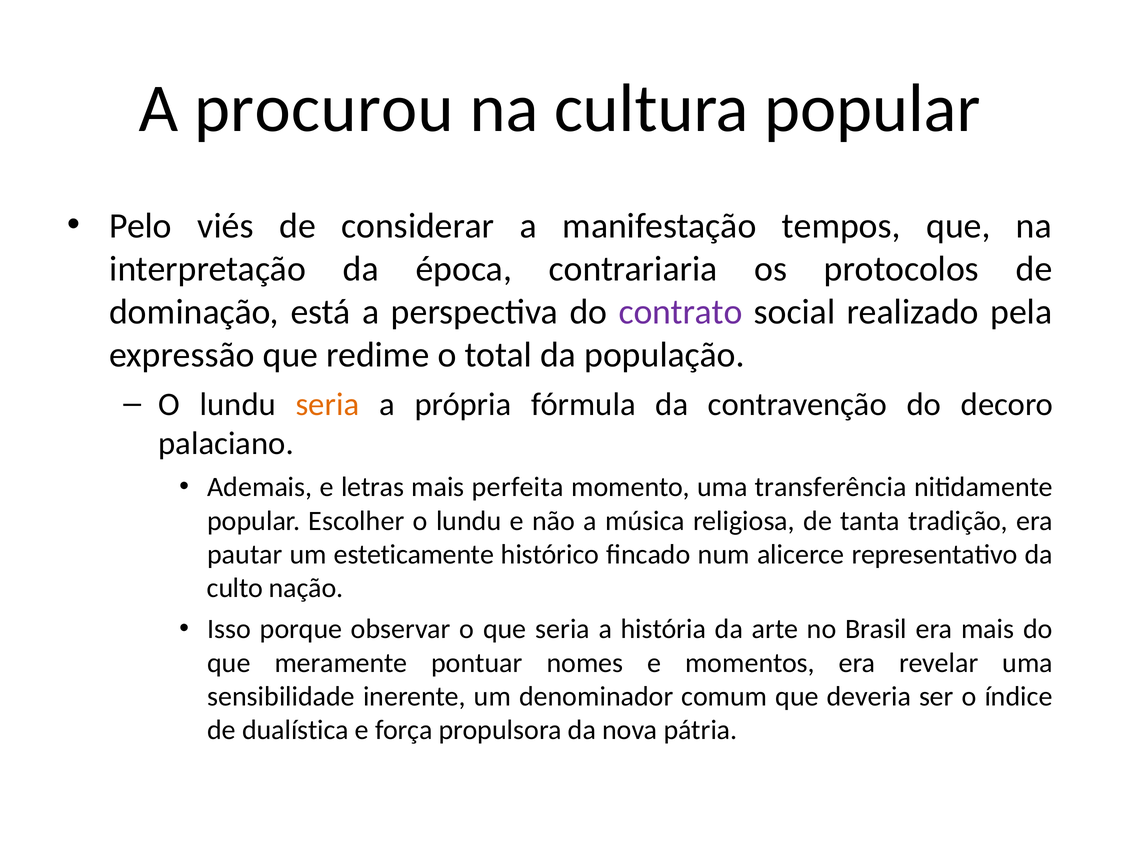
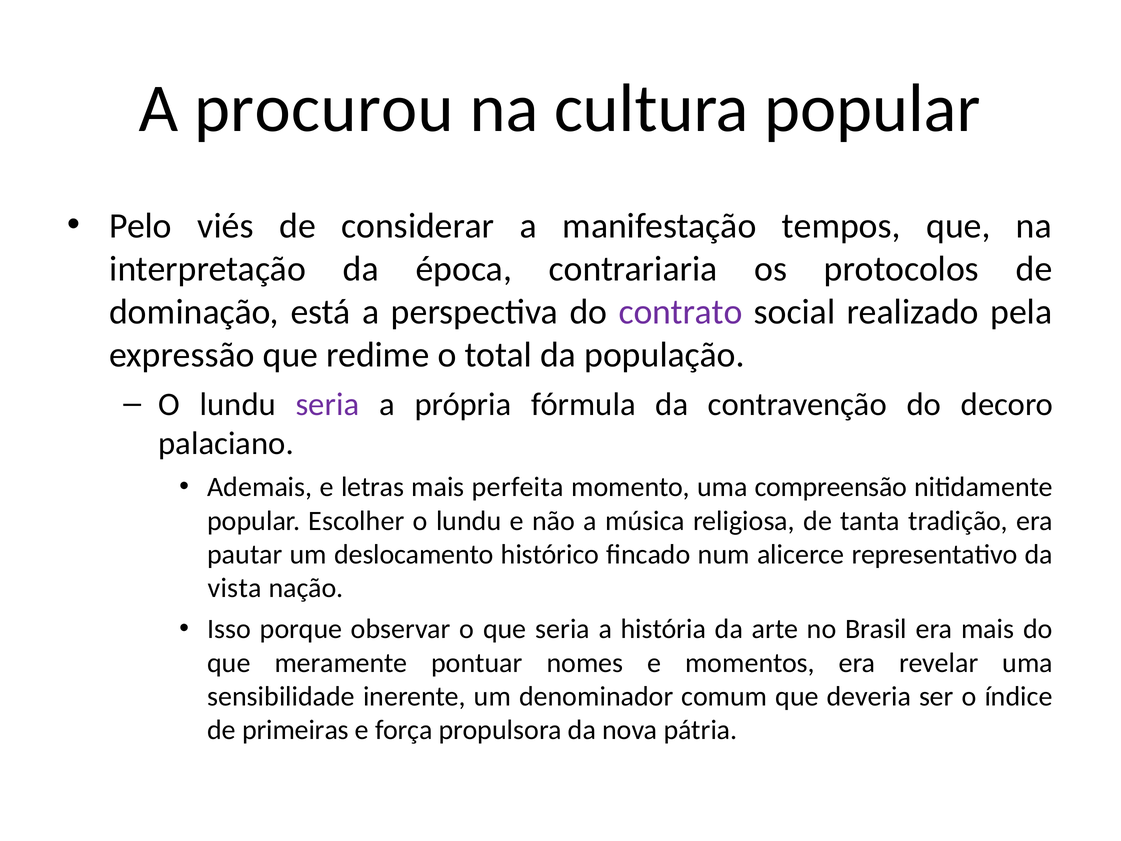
seria colour: orange -> purple (327, 404)
transferência: transferência -> compreensão (831, 487)
esteticamente: esteticamente -> deslocamento (414, 554)
culto: culto -> vista (235, 588)
dualística: dualística -> primeiras (296, 730)
